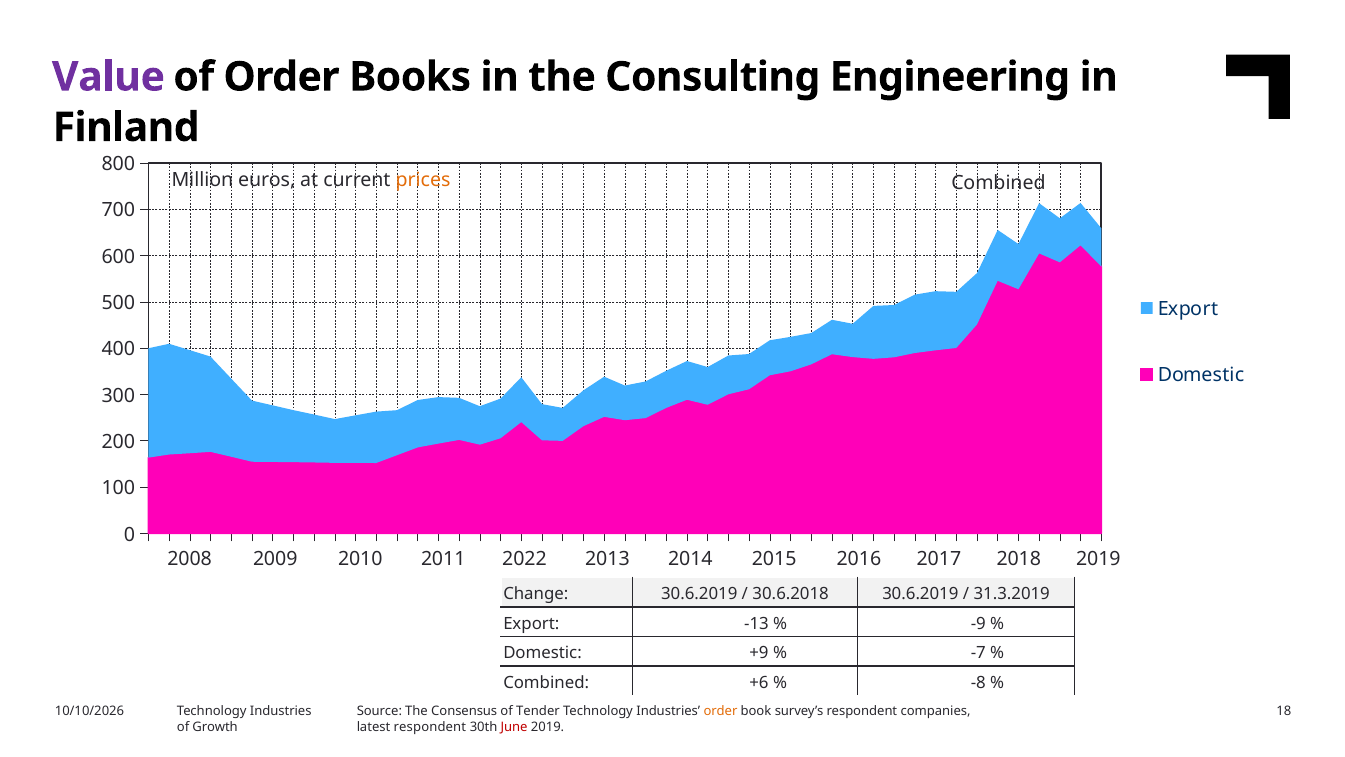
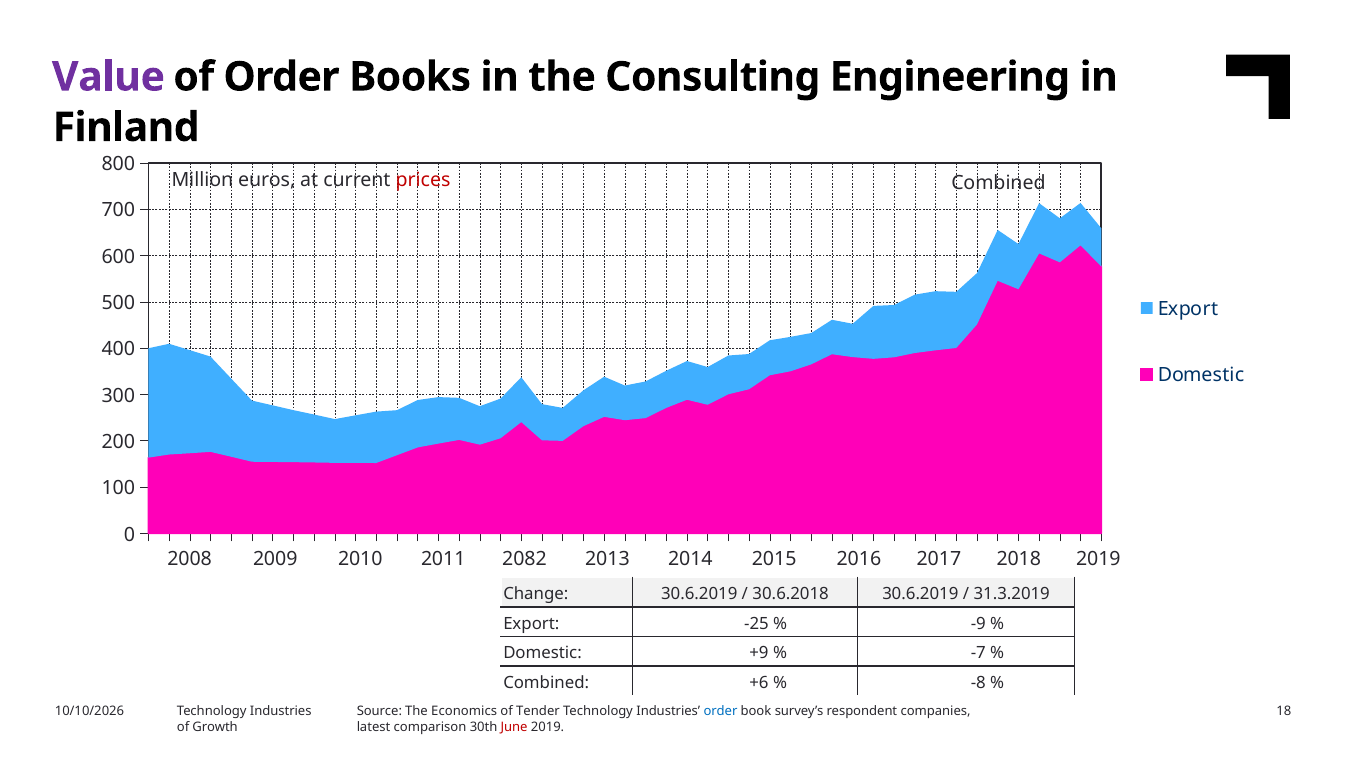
prices colour: orange -> red (423, 180)
2022: 2022 -> 2082 (525, 559)
-13: -13 -> -25 (756, 623)
Consensus: Consensus -> Economics (464, 711)
order colour: orange -> blue (720, 711)
latest respondent: respondent -> comparison (430, 727)
